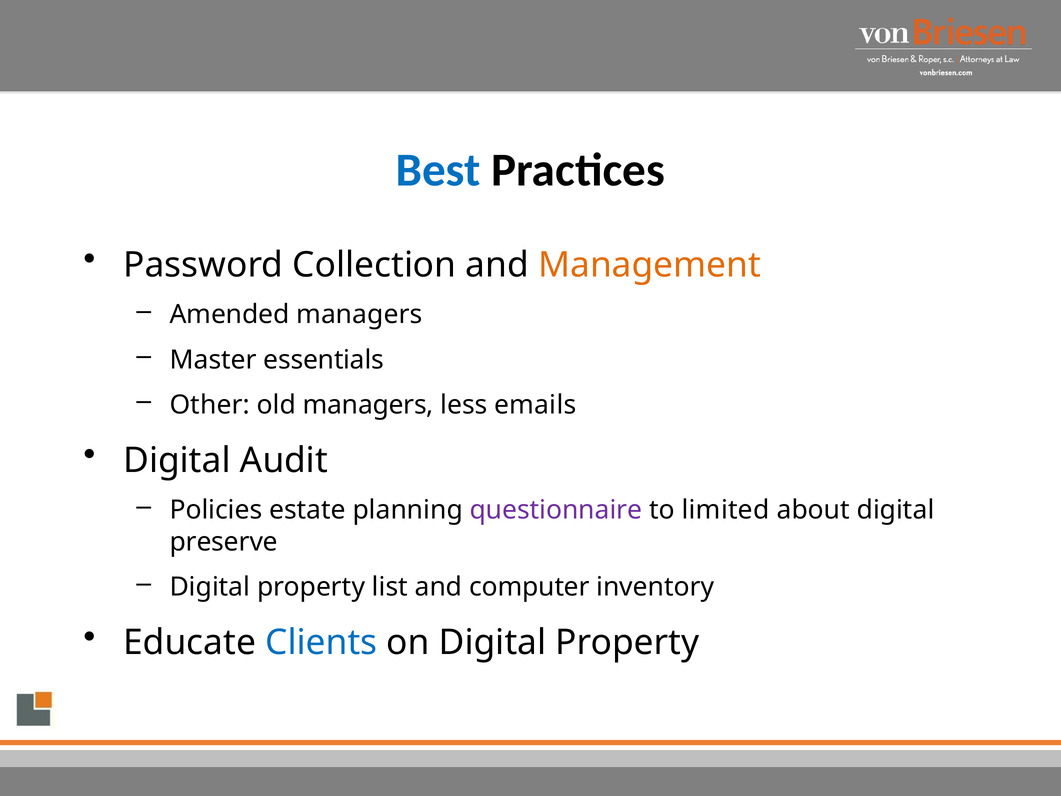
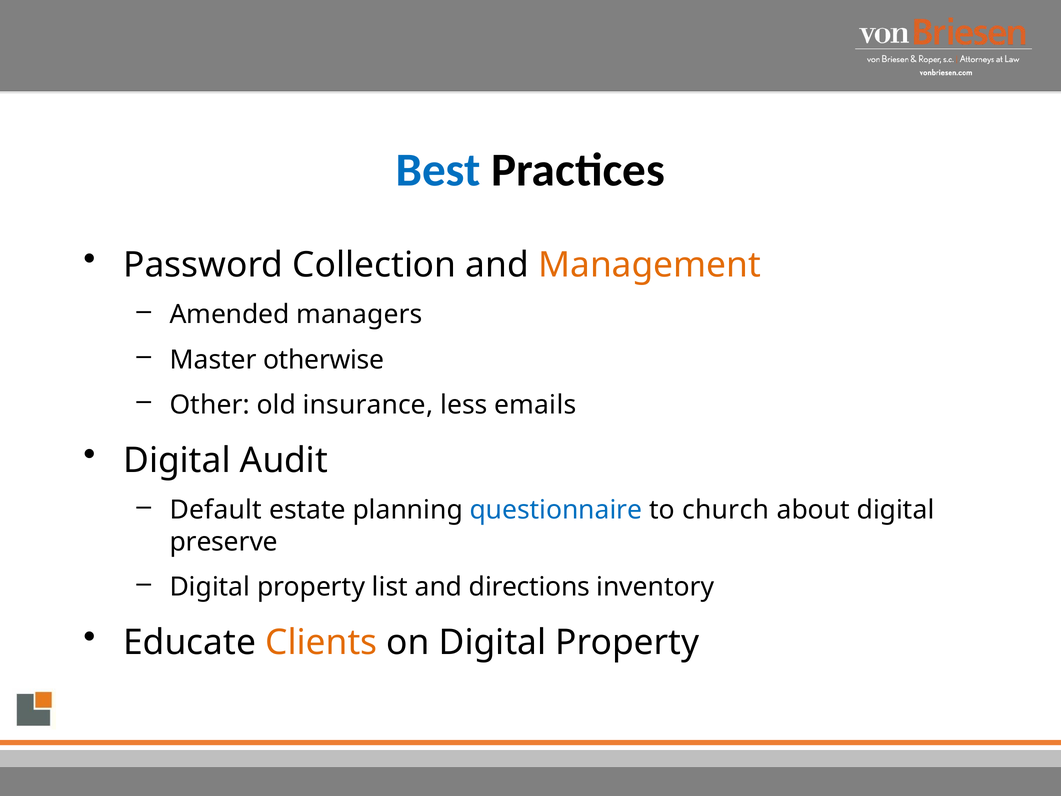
essentials: essentials -> otherwise (324, 360)
old managers: managers -> insurance (368, 405)
Policies: Policies -> Default (216, 510)
questionnaire colour: purple -> blue (556, 510)
limited: limited -> church (726, 510)
computer: computer -> directions (529, 587)
Clients colour: blue -> orange (321, 642)
